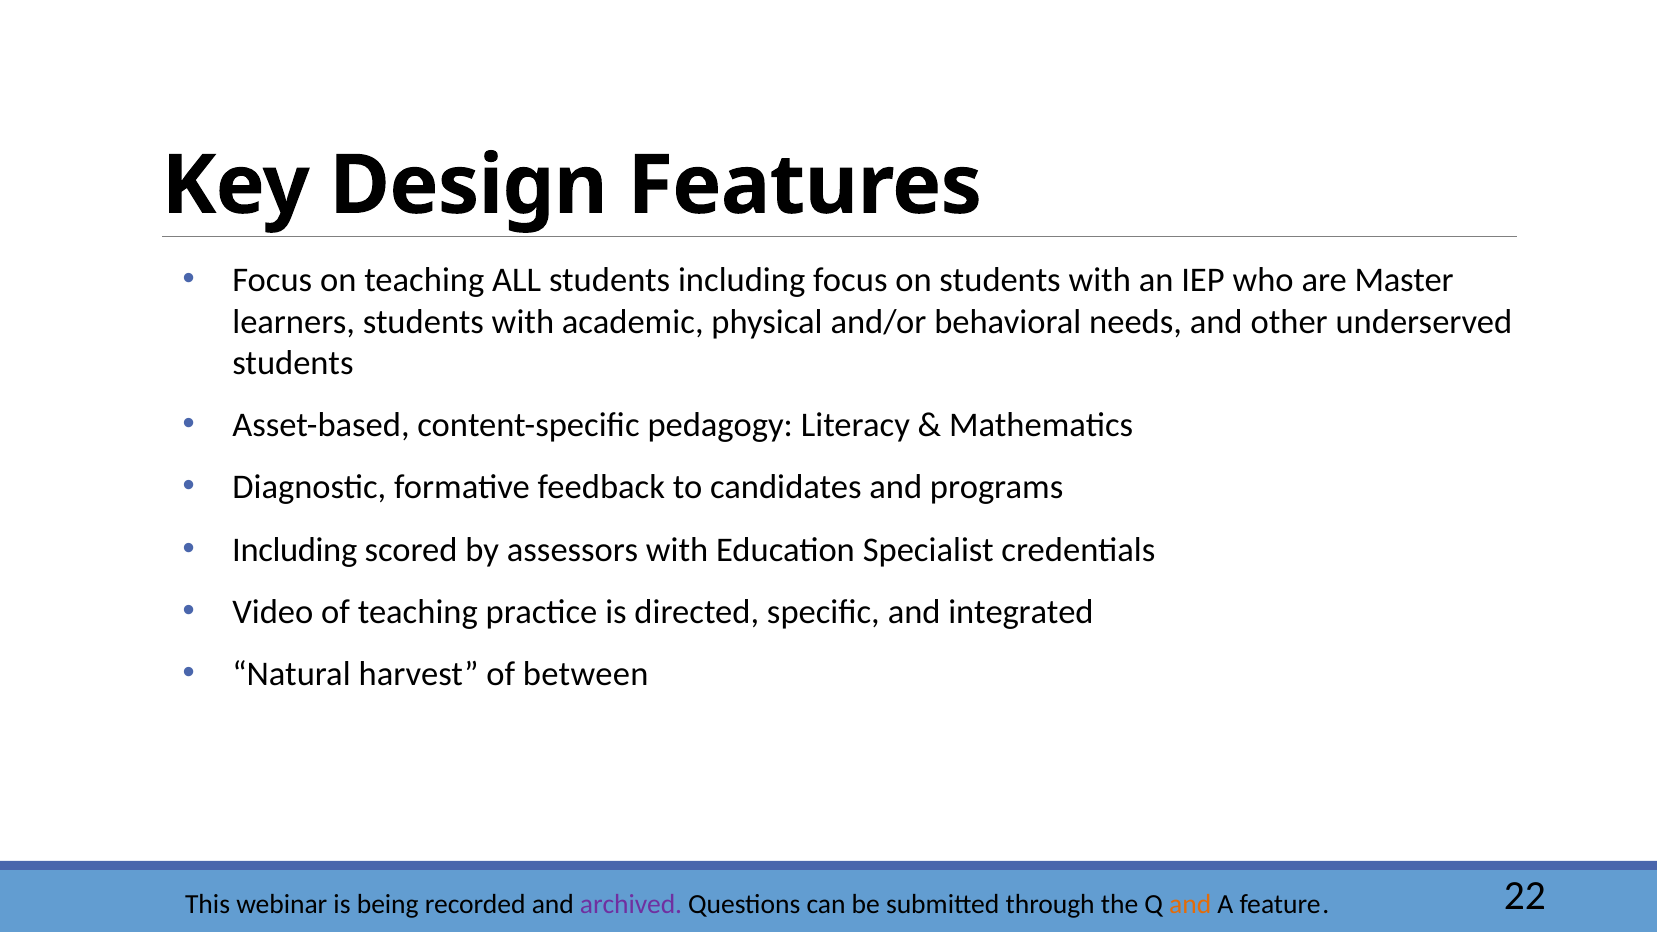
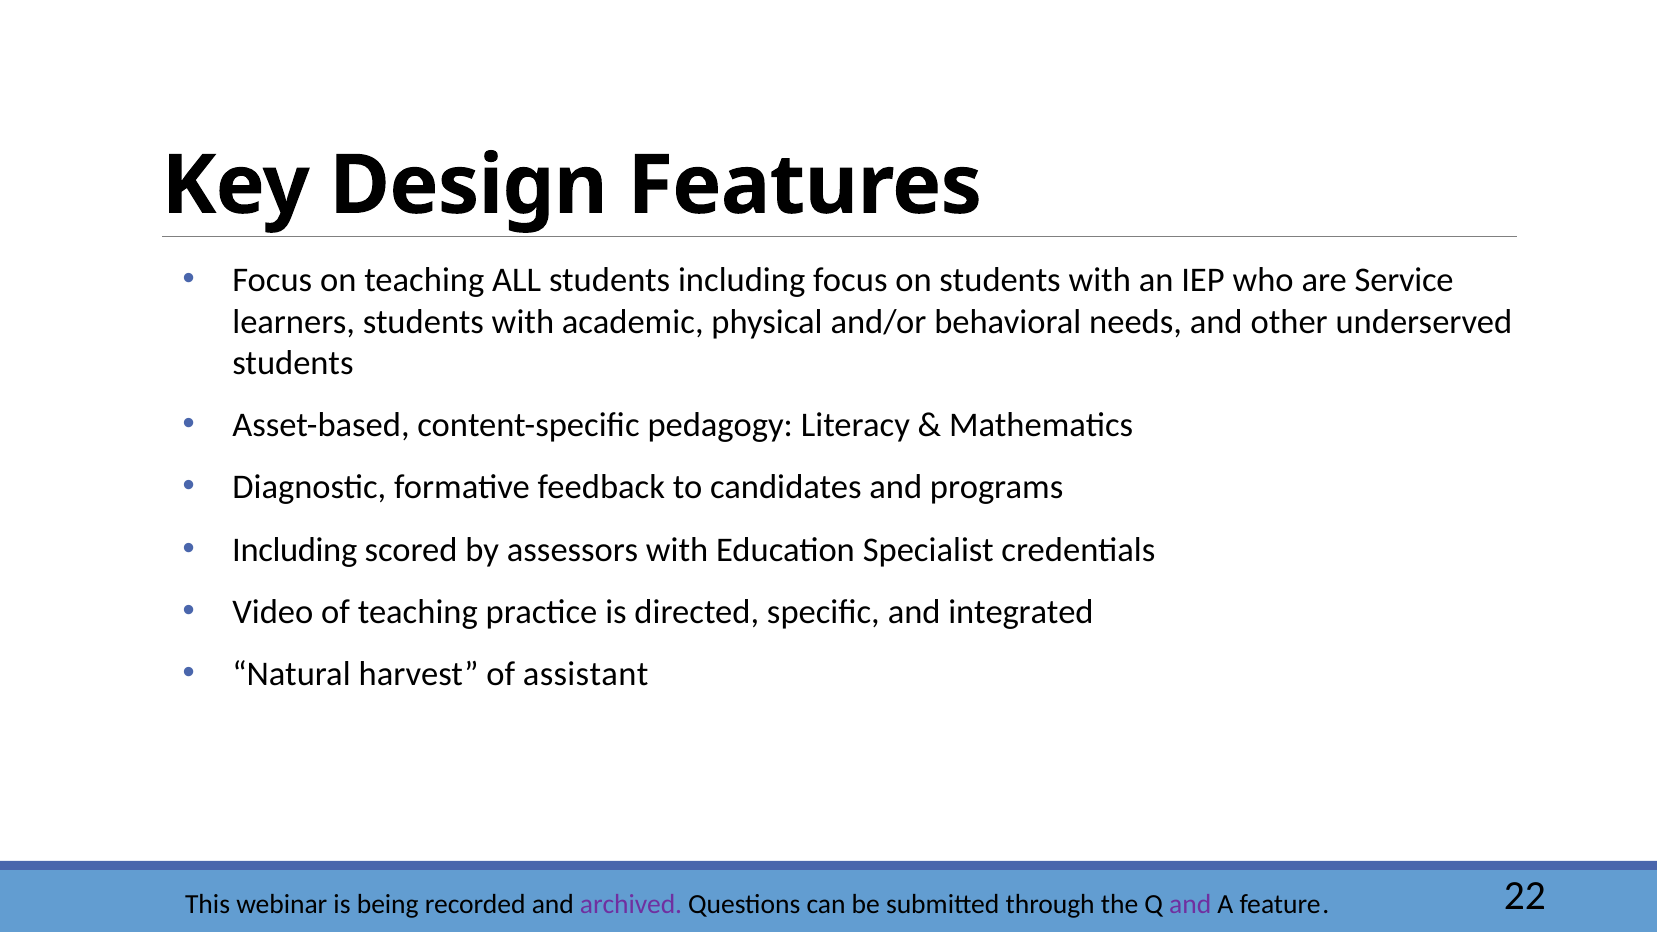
Master: Master -> Service (1404, 280)
between: between -> assistant (586, 674)
and colour: orange -> purple (1190, 905)
